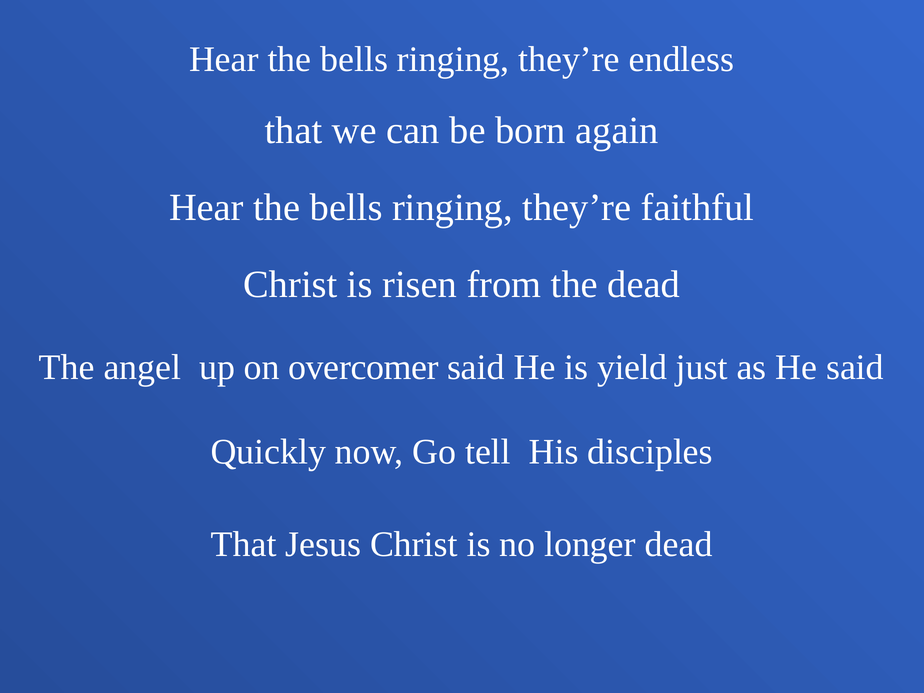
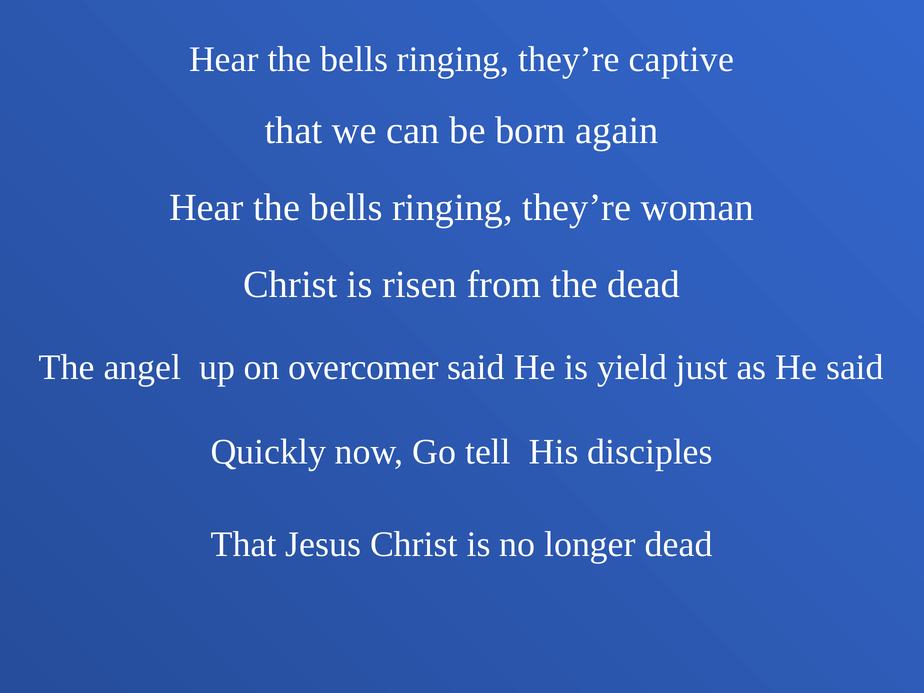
endless: endless -> captive (681, 59)
faithful: faithful -> woman (698, 207)
